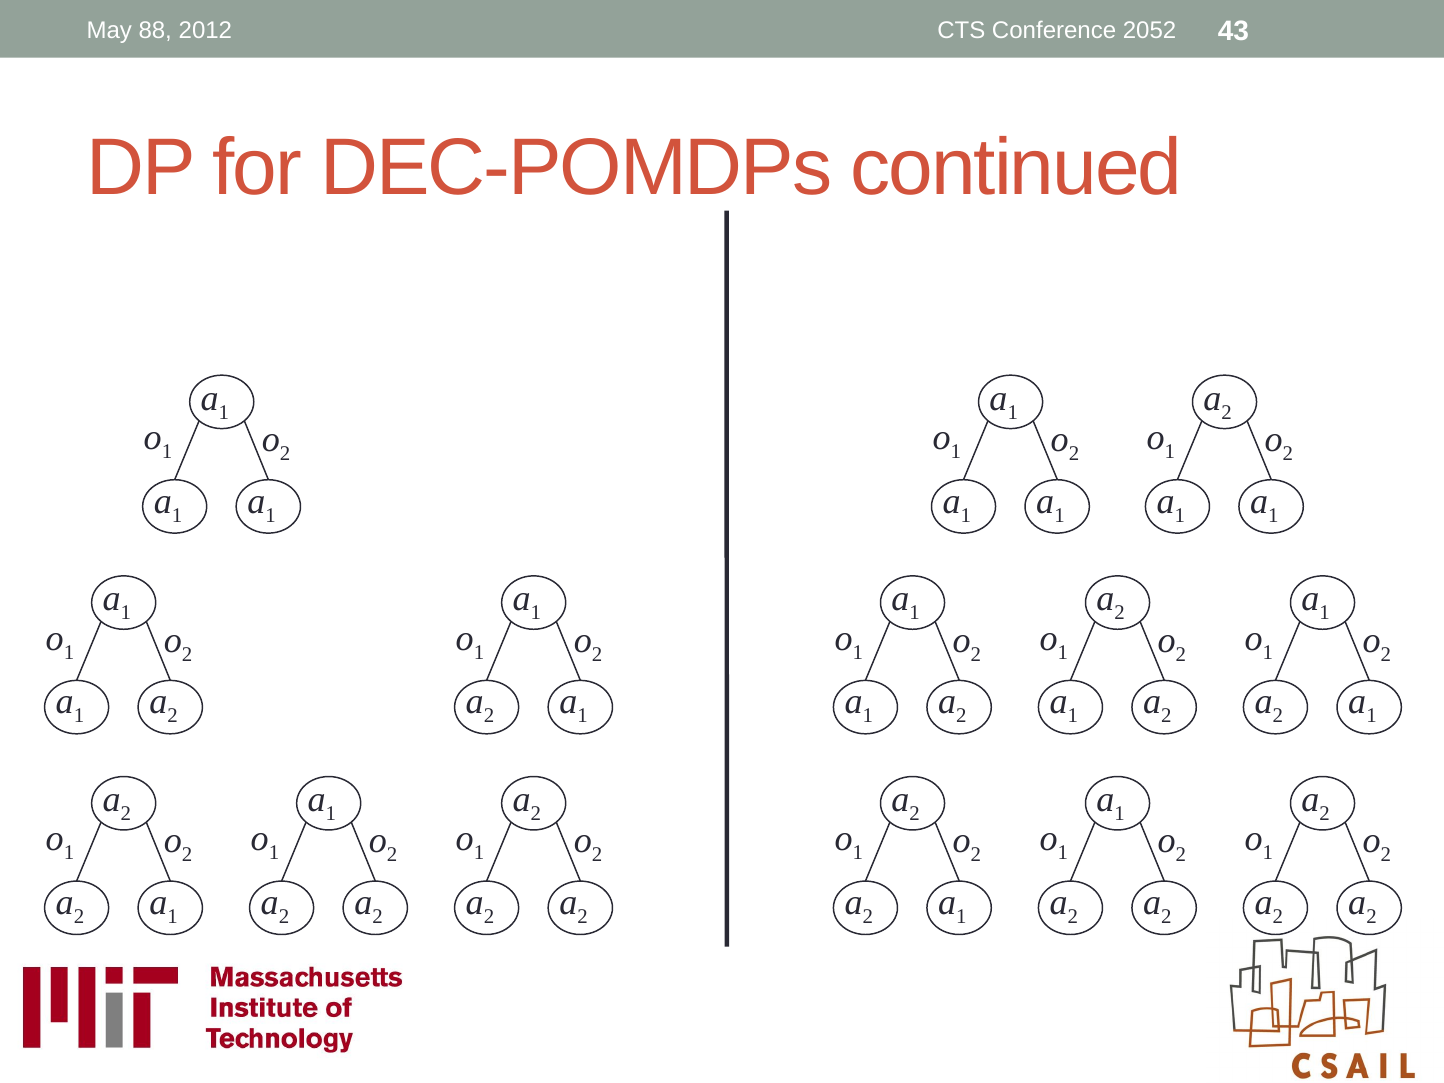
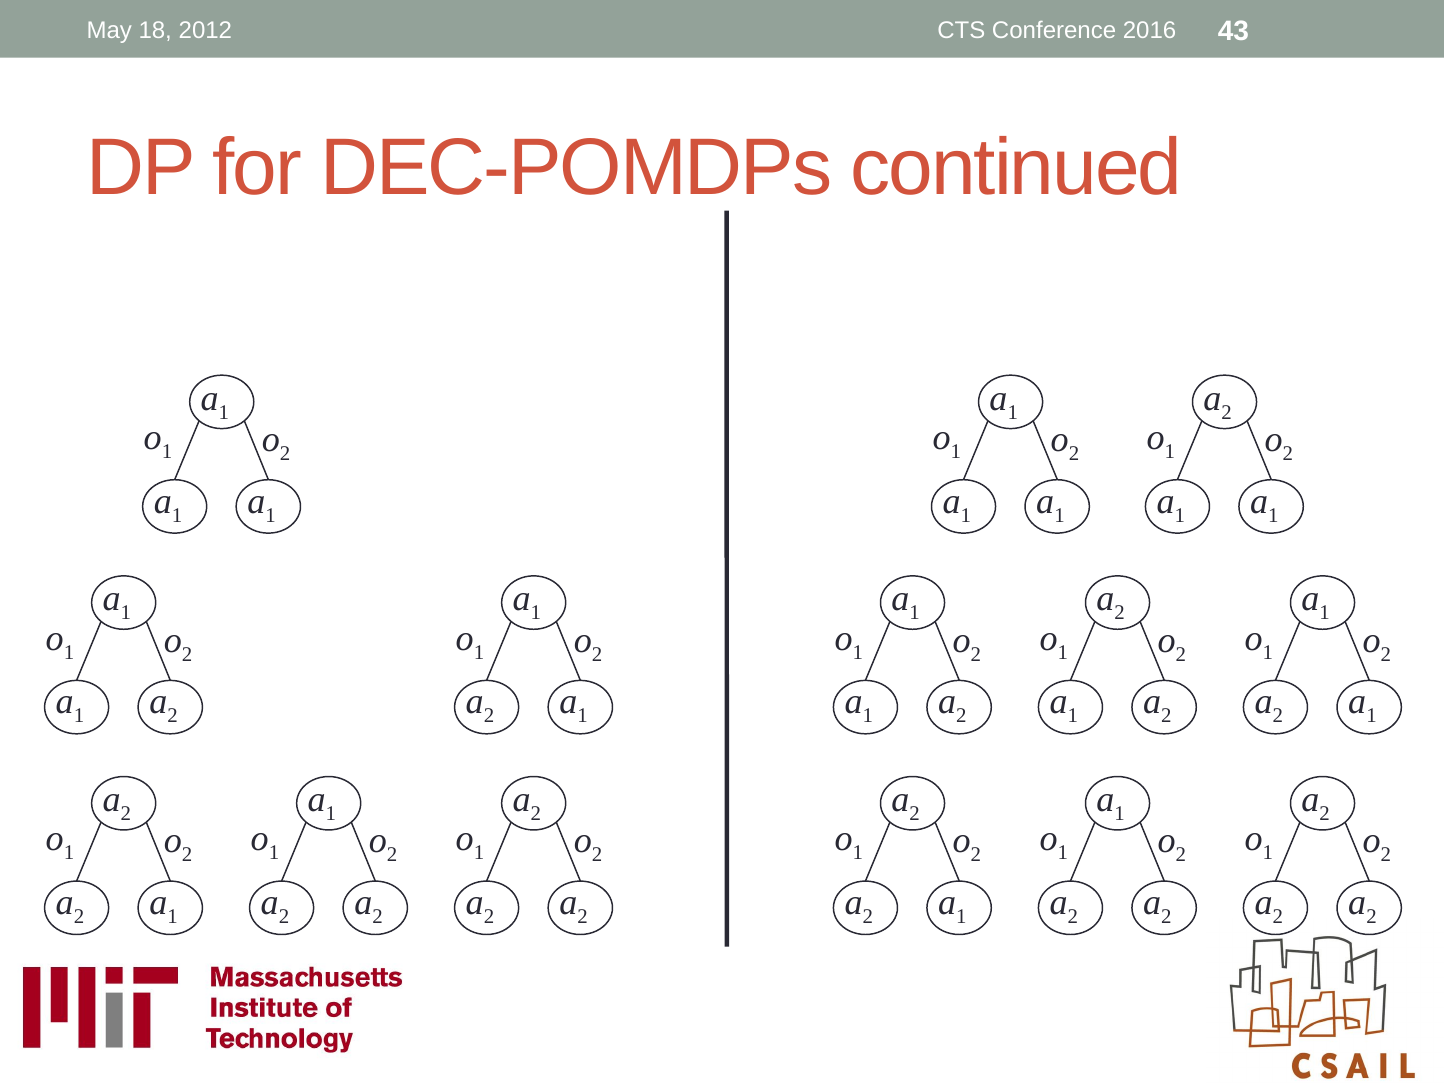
88: 88 -> 18 (155, 30)
2052: 2052 -> 2016 (1150, 30)
